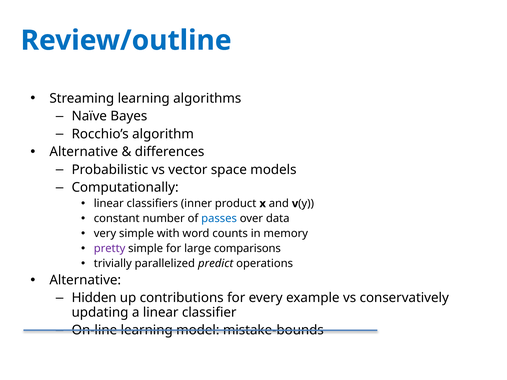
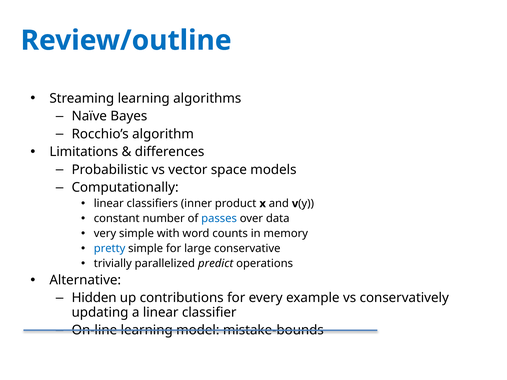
Alternative: Alternative -> Limitations (84, 152)
pretty colour: purple -> blue (110, 249)
comparisons: comparisons -> conservative (247, 249)
